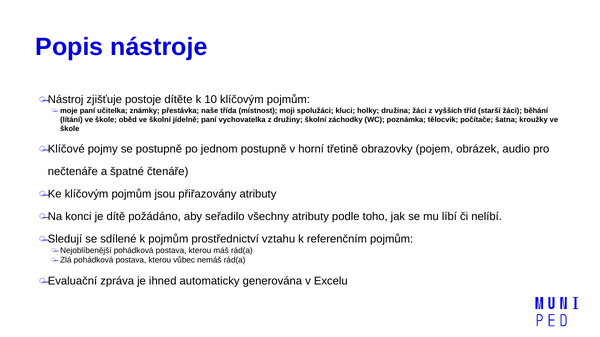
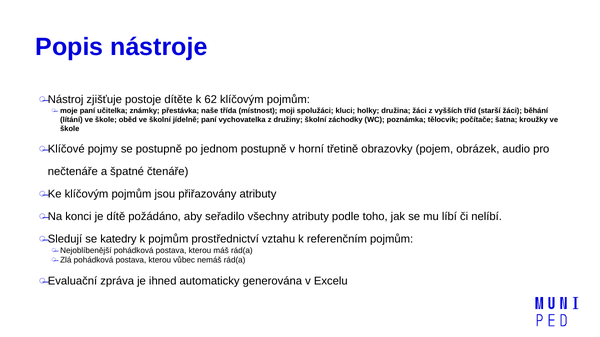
10: 10 -> 62 (211, 100)
sdílené: sdílené -> katedry (118, 239)
